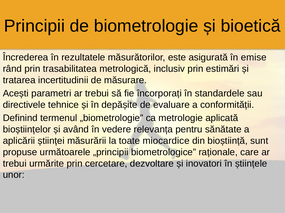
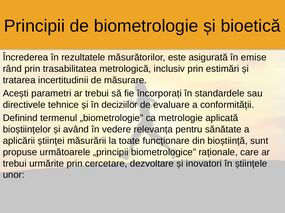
depășite: depășite -> deciziilor (120, 105)
miocardice: miocardice -> funcționare (166, 141)
